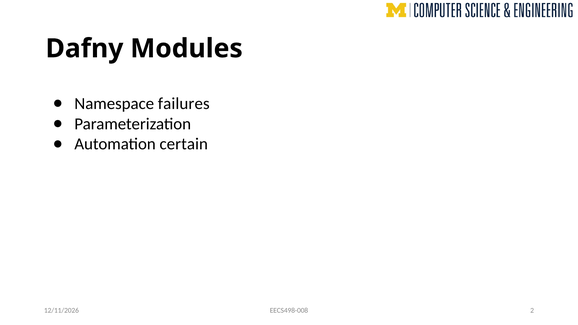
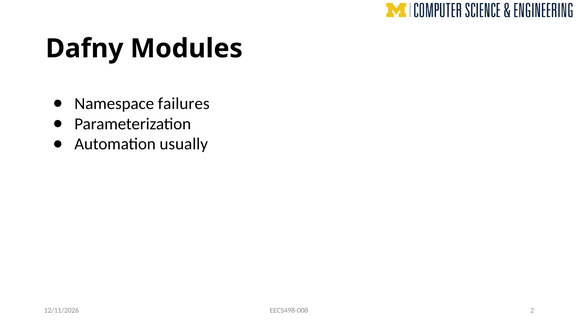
certain: certain -> usually (184, 144)
